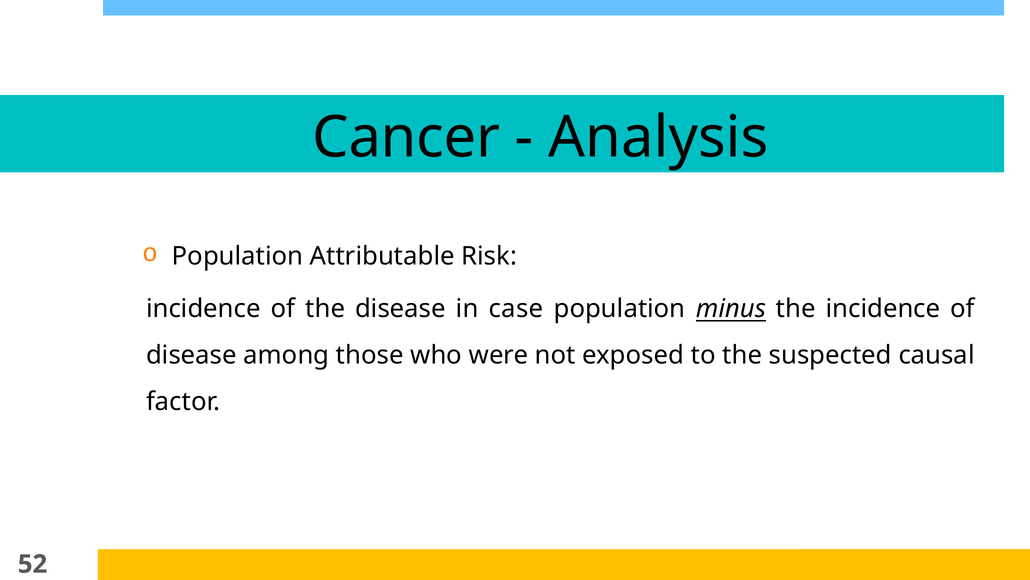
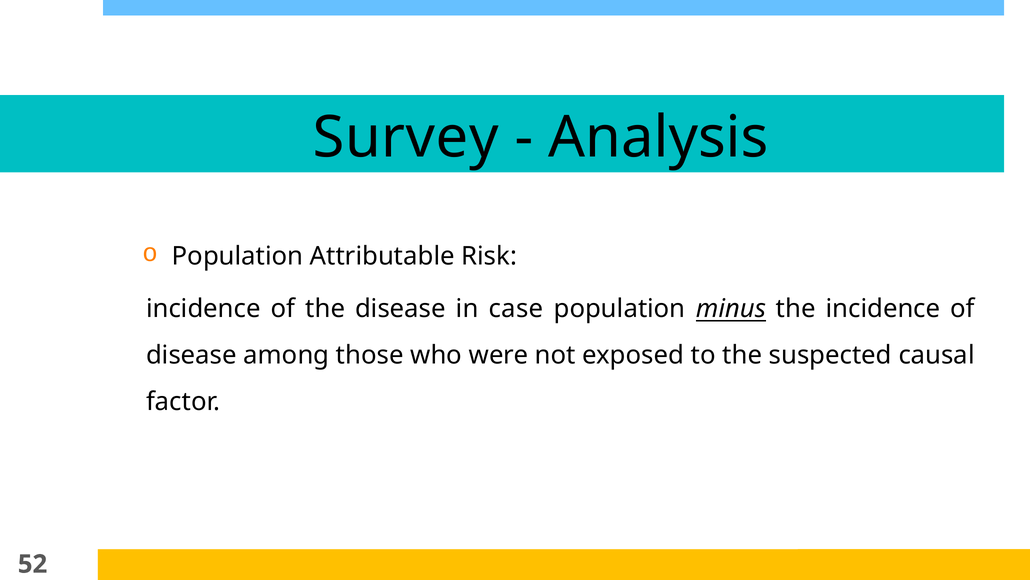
Cancer: Cancer -> Survey (406, 138)
